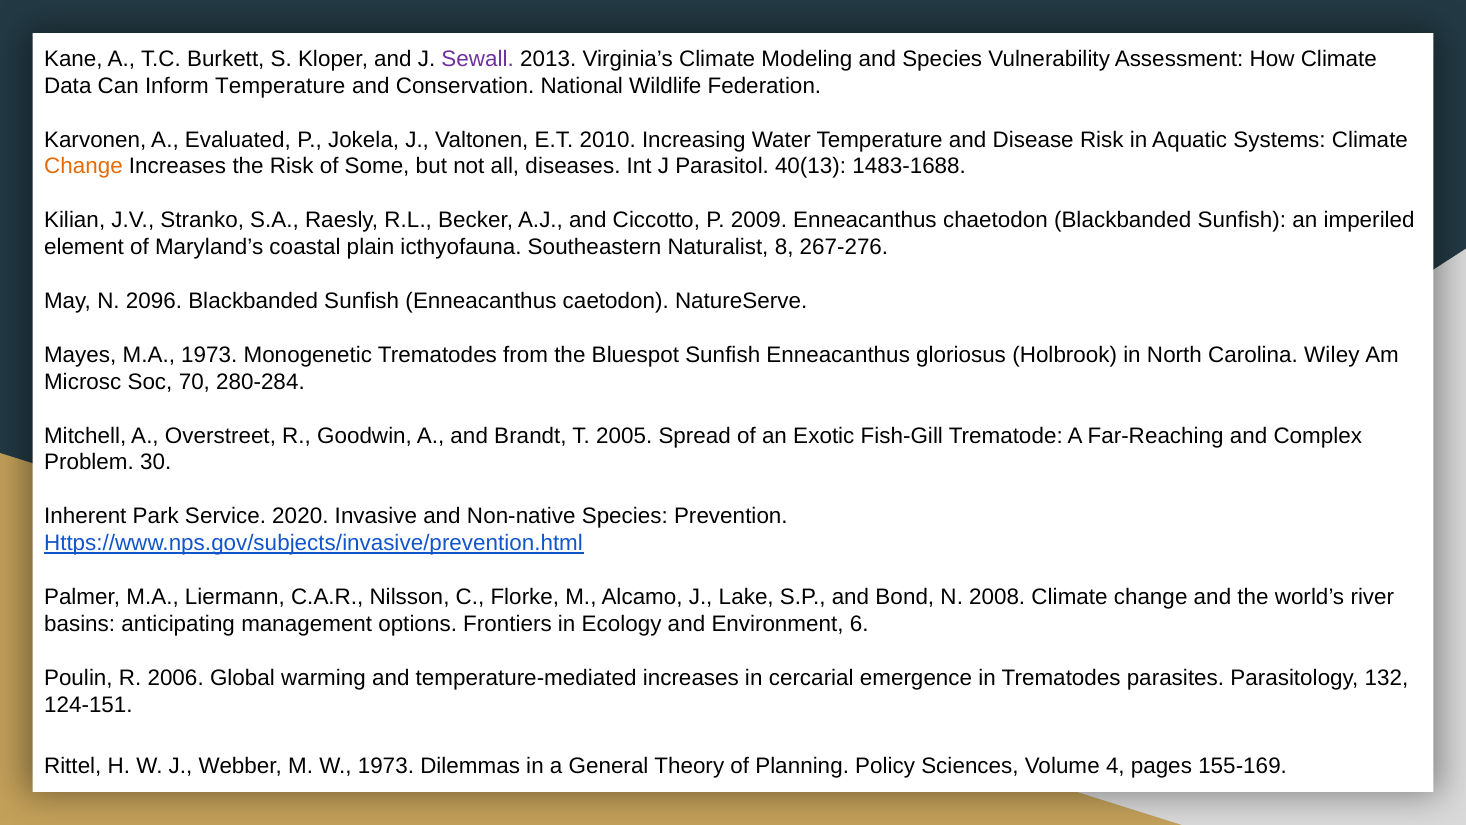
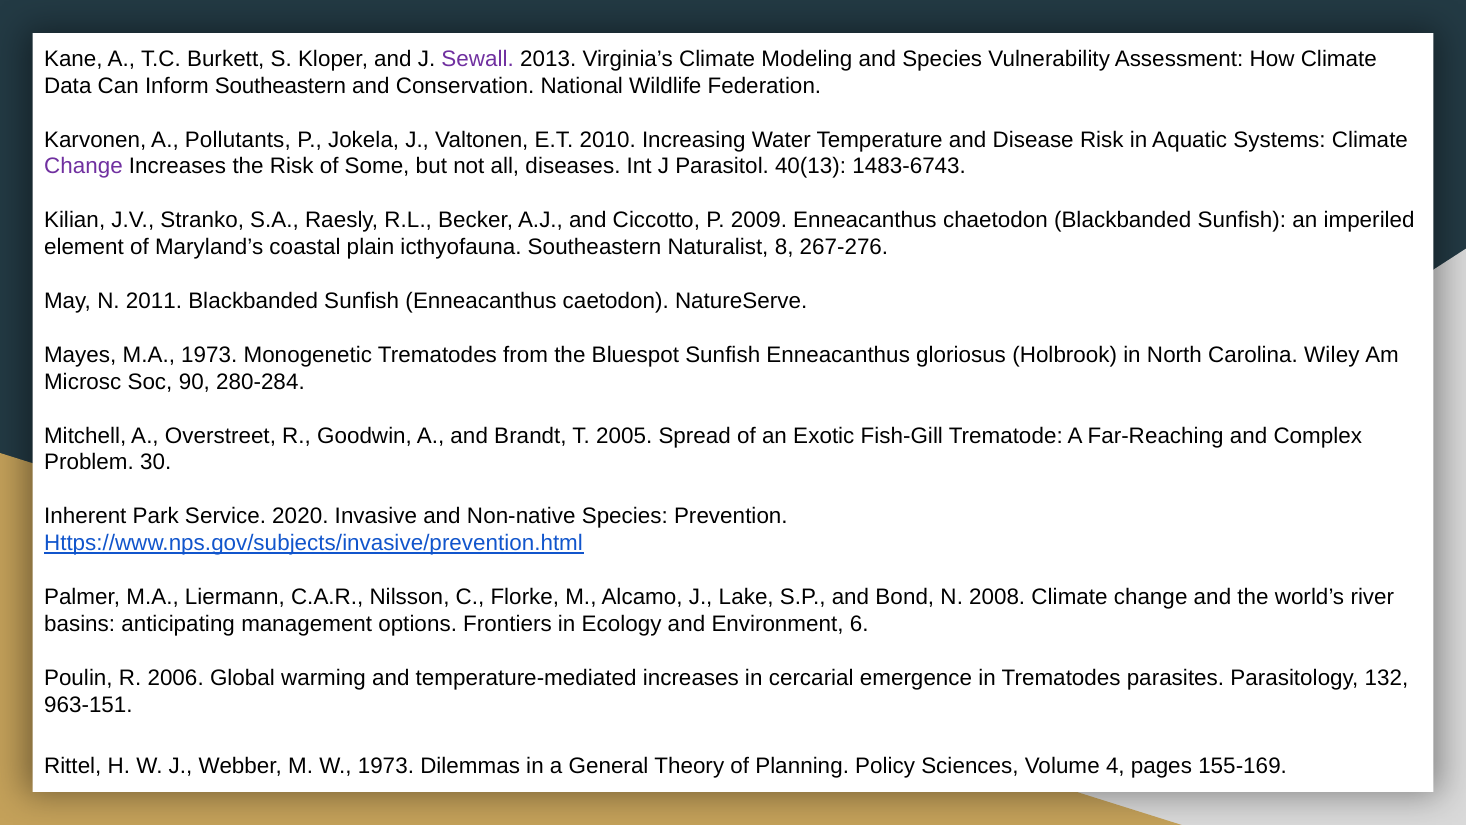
Inform Temperature: Temperature -> Southeastern (280, 86)
Evaluated: Evaluated -> Pollutants (238, 140)
Change colour: orange -> purple (83, 167)
1483-1688: 1483-1688 -> 1483-6743 (909, 167)
2096: 2096 -> 2011 (154, 301)
70: 70 -> 90 (194, 382)
124-151: 124-151 -> 963-151 (88, 704)
